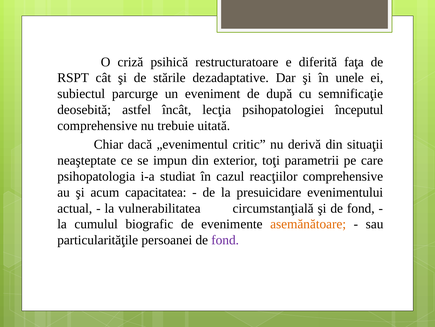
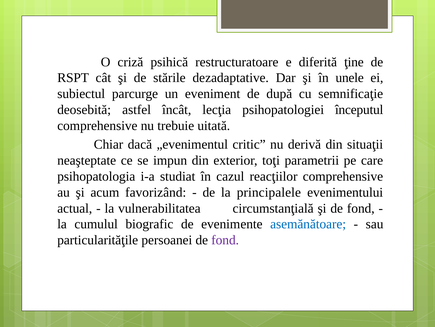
faţa: faţa -> ţine (354, 62)
capacitatea: capacitatea -> favorizând (156, 192)
presuicidare: presuicidare -> principalele (269, 192)
asemănătoare colour: orange -> blue (308, 224)
